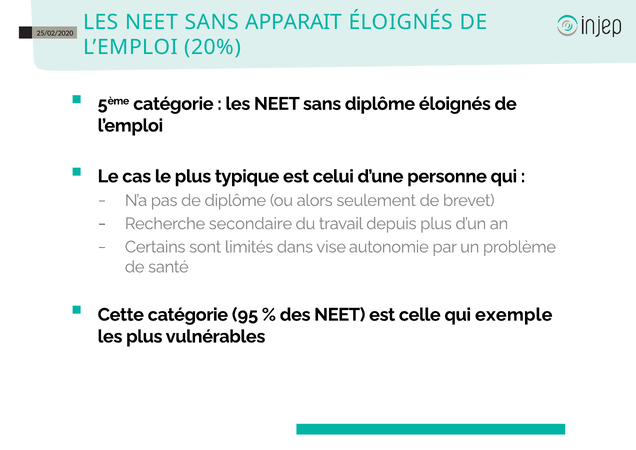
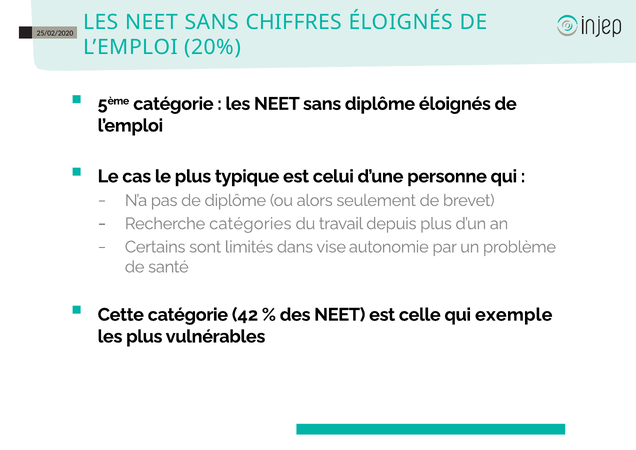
APPARAIT: APPARAIT -> CHIFFRES (294, 22)
secondaire: secondaire -> catégories (250, 224)
95: 95 -> 42 (245, 315)
